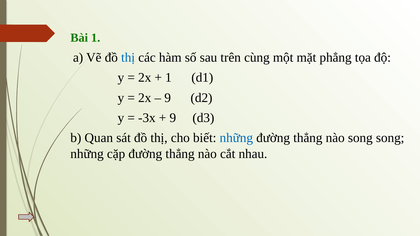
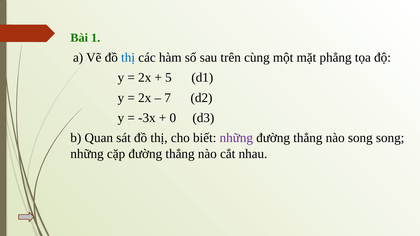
1: 1 -> 5 (168, 78)
9: 9 -> 7 (168, 98)
9: 9 -> 0 (173, 118)
những colour: blue -> purple (236, 138)
